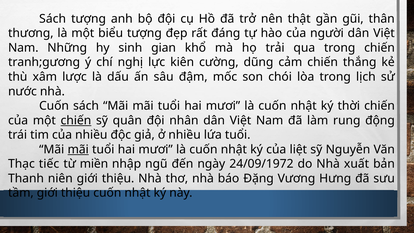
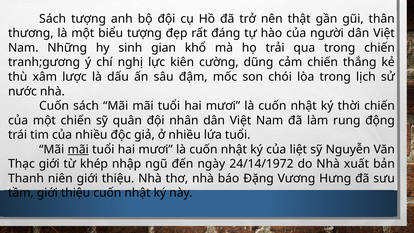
chiến underline: present -> none (76, 120)
Thạc tiếc: tiếc -> giới (49, 164)
miền: miền -> khép (94, 164)
24/09/1972: 24/09/1972 -> 24/14/1972 (261, 164)
